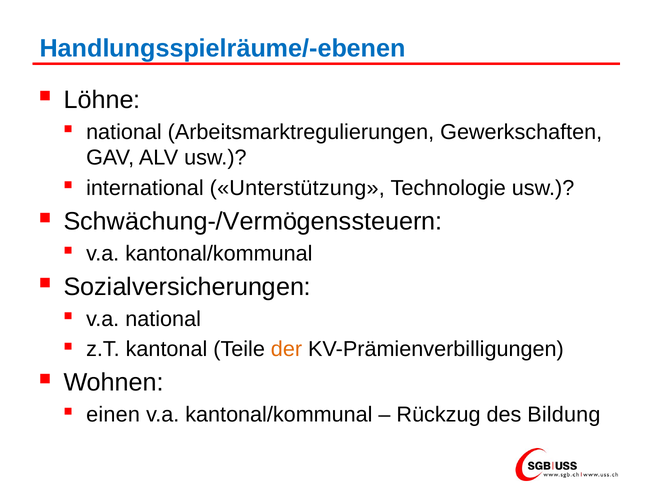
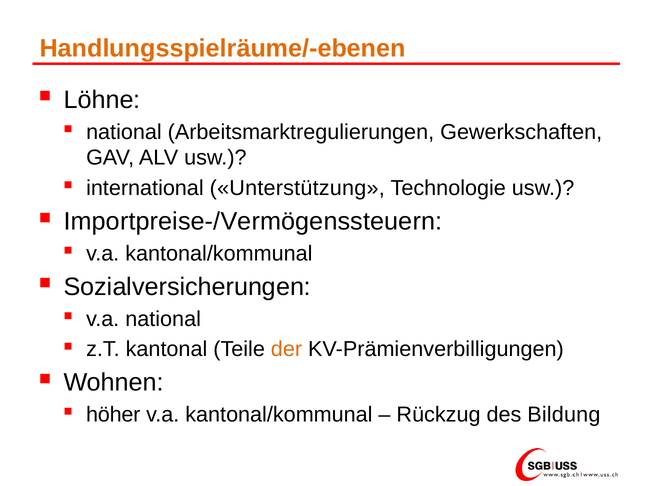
Handlungsspielräume/-ebenen colour: blue -> orange (223, 48)
Schwächung-/Vermögenssteuern: Schwächung-/Vermögenssteuern -> Importpreise-/Vermögenssteuern (253, 221)
einen: einen -> höher (113, 415)
